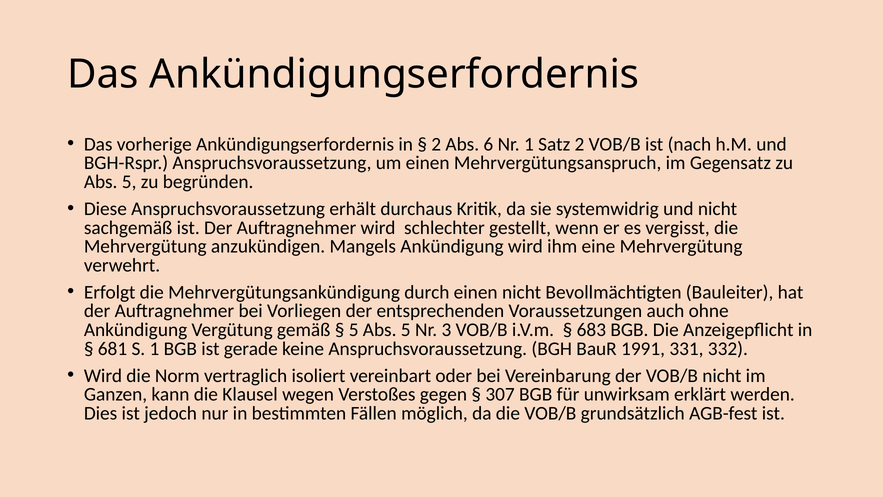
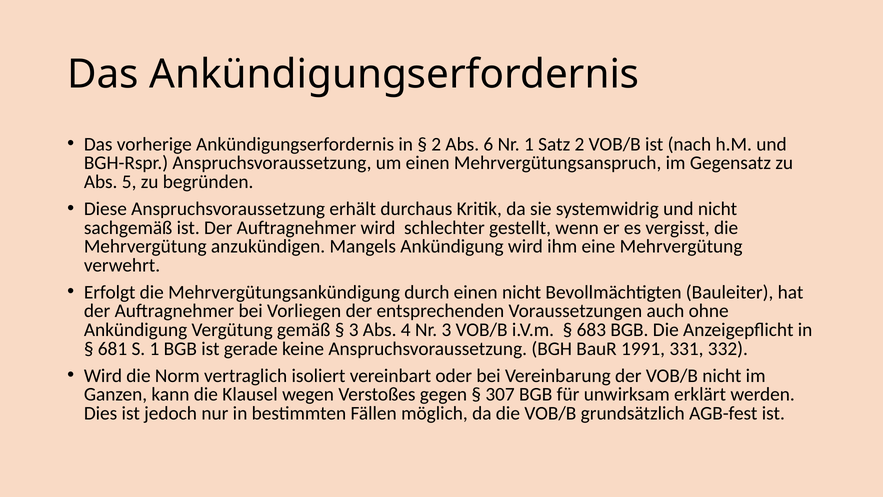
5: 5 -> 3 (354, 330)
5: 5 -> 4 (406, 330)
